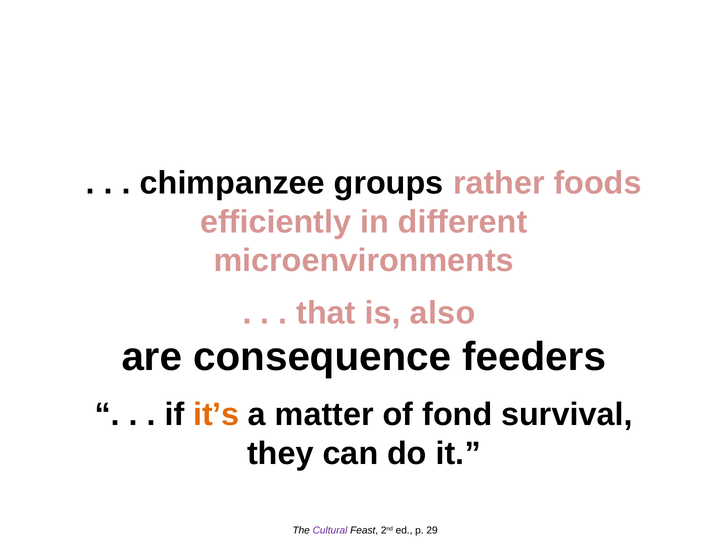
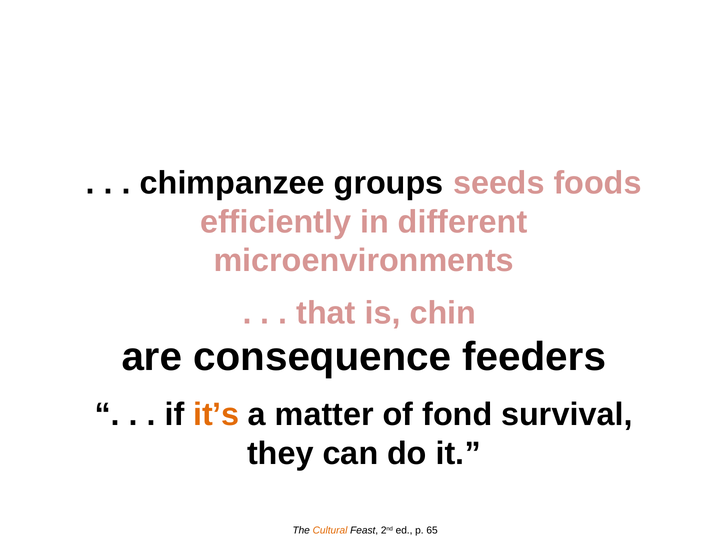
rather: rather -> seeds (499, 183)
also: also -> chin (443, 313)
Cultural colour: purple -> orange (330, 531)
29: 29 -> 65 (432, 531)
